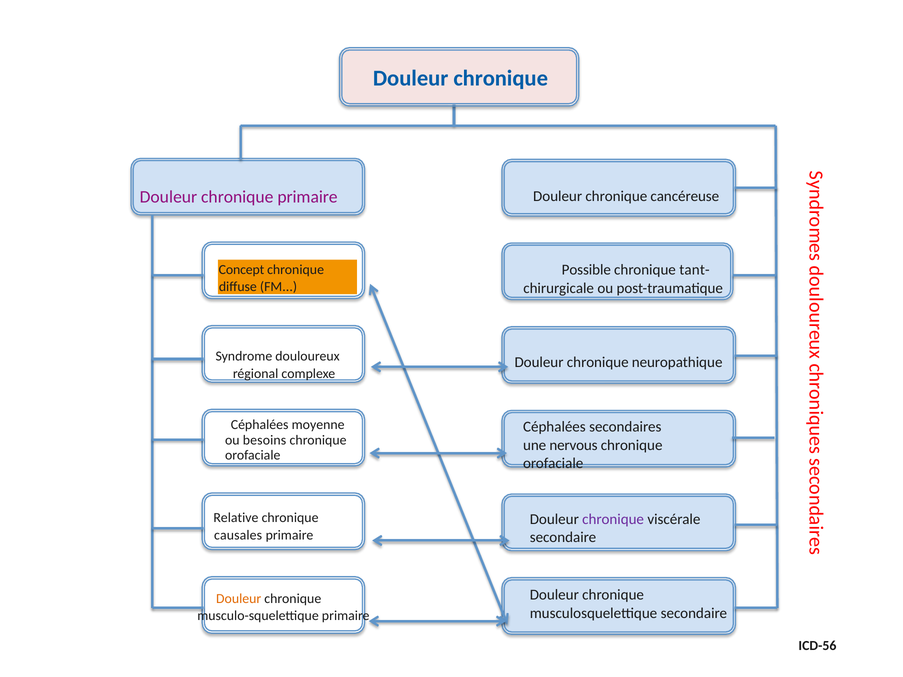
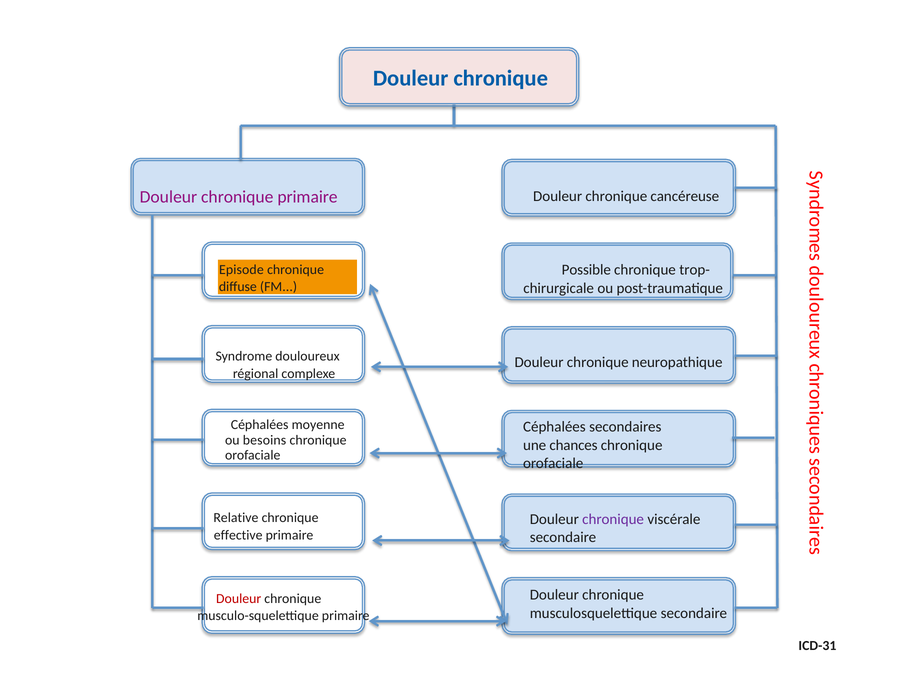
tant-: tant- -> trop- (695, 270)
Concept: Concept -> Episode (241, 270)
nervous: nervous -> chances (574, 445)
causales: causales -> effective (238, 535)
Douleur colour: orange -> red (239, 599)
ICD-56: ICD-56 -> ICD-31 (817, 646)
